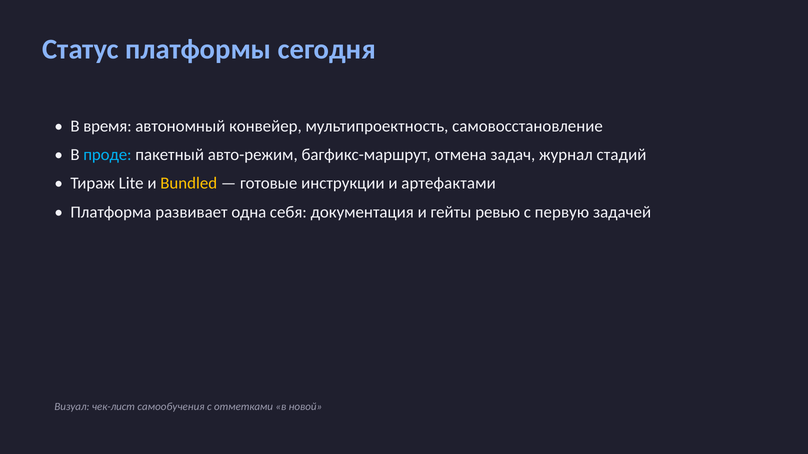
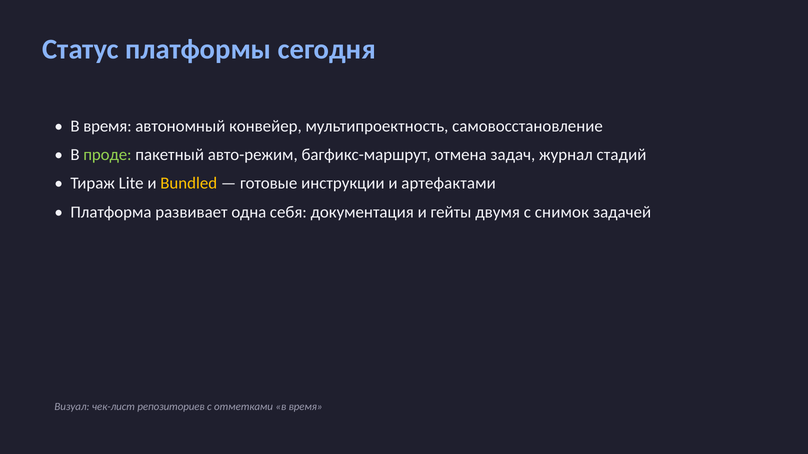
проде colour: light blue -> light green (107, 155)
ревью: ревью -> двумя (498, 212)
первую: первую -> снимок (562, 212)
самообучения: самообучения -> репозиториев (171, 407)
отметками в новой: новой -> время (306, 407)
